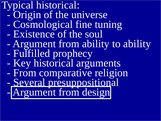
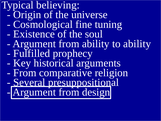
Typical historical: historical -> believing (58, 5)
